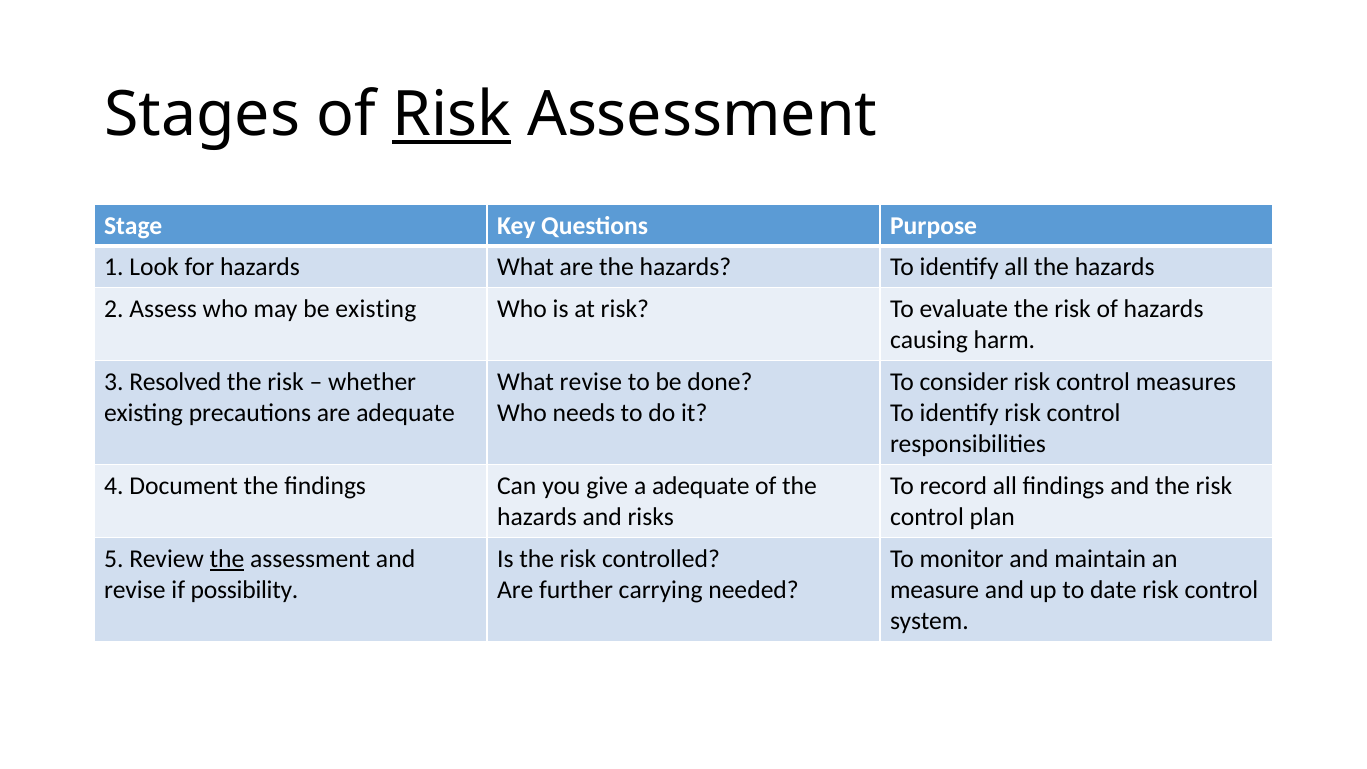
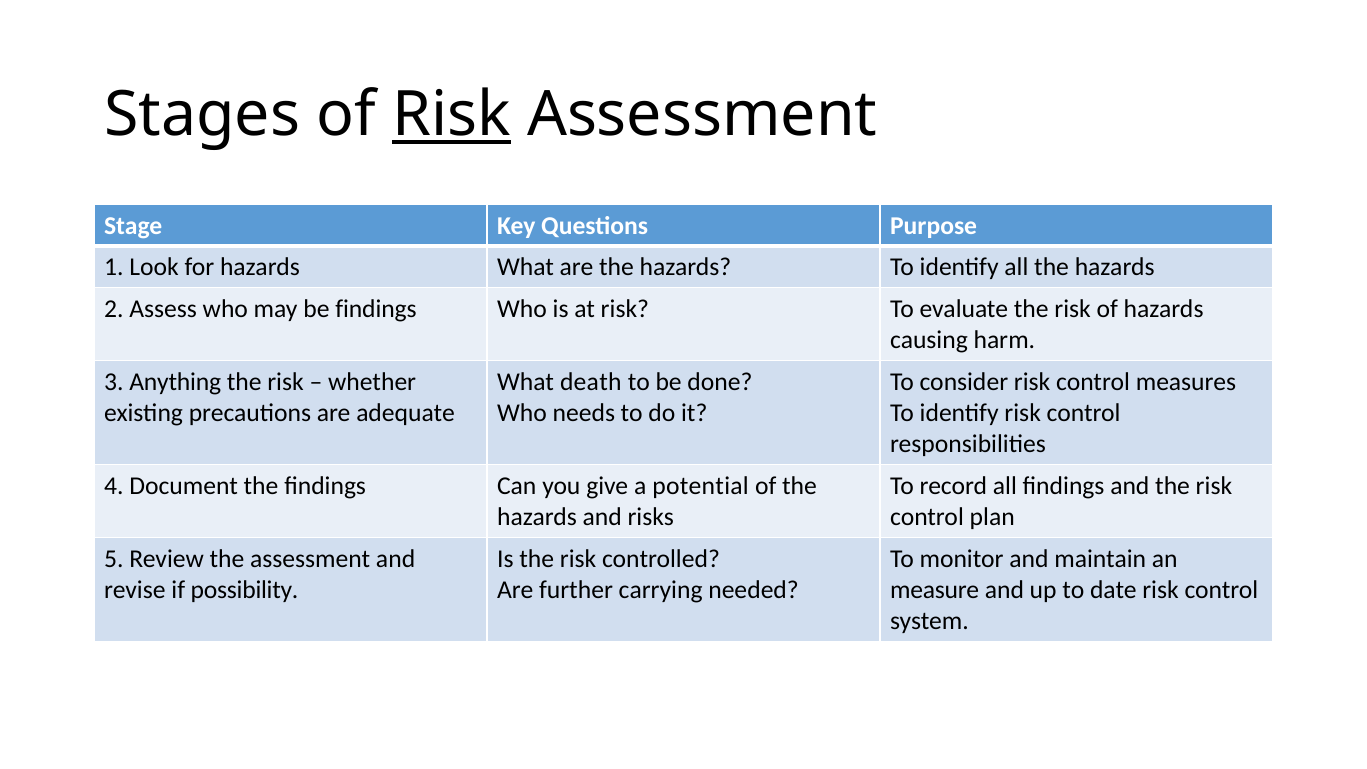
be existing: existing -> findings (376, 309)
Resolved: Resolved -> Anything (175, 382)
What revise: revise -> death (591, 382)
a adequate: adequate -> potential (701, 486)
the underline: present -> none (227, 559)
